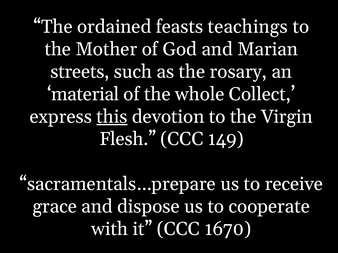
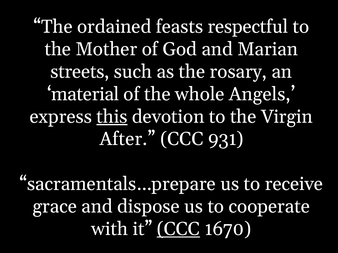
teachings: teachings -> respectful (248, 27)
Collect: Collect -> Angels (262, 94)
Flesh: Flesh -> After (128, 139)
149: 149 -> 931 (226, 139)
CCC underline: none -> present (178, 229)
